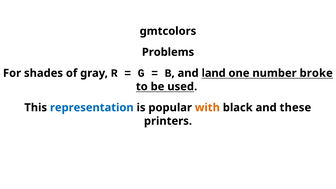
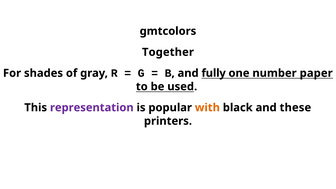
Problems: Problems -> Together (168, 52)
land: land -> fully (214, 73)
broke: broke -> paper (316, 73)
representation colour: blue -> purple (92, 108)
